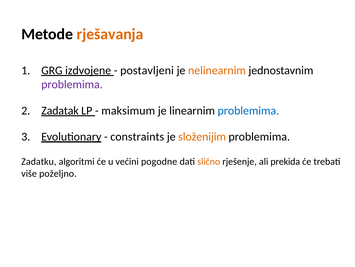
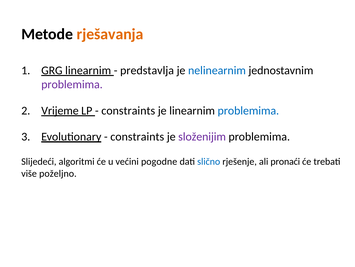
GRG izdvojene: izdvojene -> linearnim (88, 70)
postavljeni: postavljeni -> predstavlja (147, 70)
nelinearnim colour: orange -> blue (217, 70)
Zadatak: Zadatak -> Vrijeme (60, 110)
maksimum: maksimum -> constraints (128, 110)
složenijim colour: orange -> purple (202, 136)
Zadatku: Zadatku -> Slijedeći (39, 161)
slično colour: orange -> blue (209, 161)
prekida: prekida -> pronaći (285, 161)
